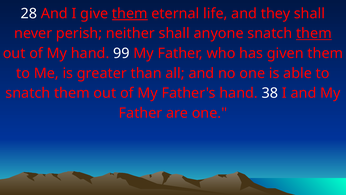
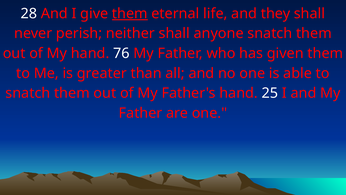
them underline: present -> none (314, 33)
99: 99 -> 76 (121, 53)
38: 38 -> 25 (270, 93)
